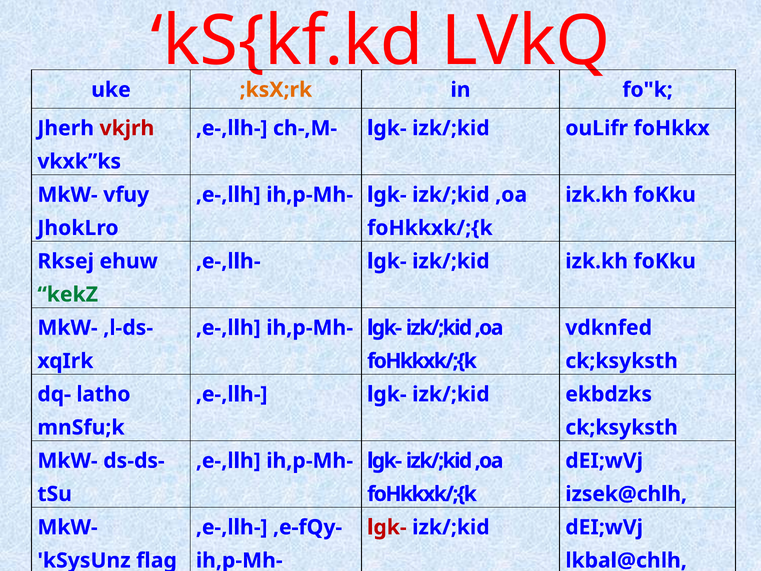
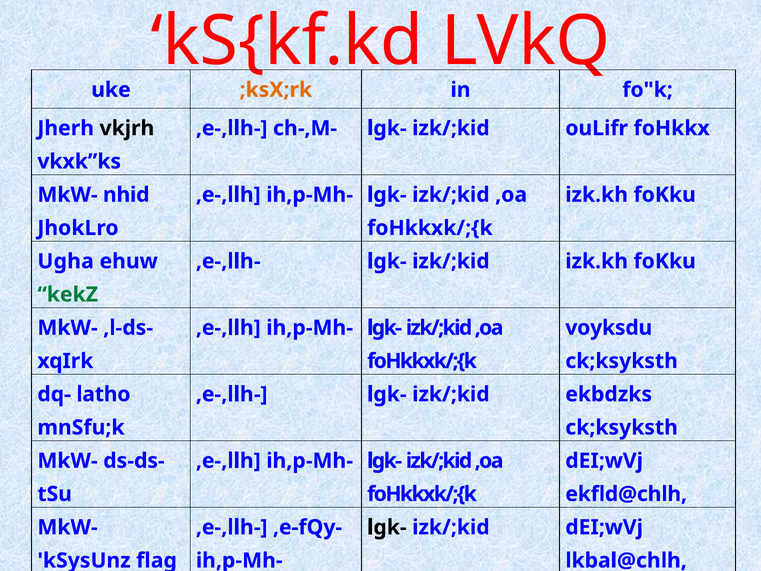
vkjrh colour: red -> black (127, 128)
vfuy: vfuy -> nhid (126, 195)
Rksej: Rksej -> Ugha (66, 261)
vdknfed: vdknfed -> voyksdu (609, 328)
izsek@chlh: izsek@chlh -> ekfld@chlh (626, 494)
lgk- colour: red -> black (387, 527)
